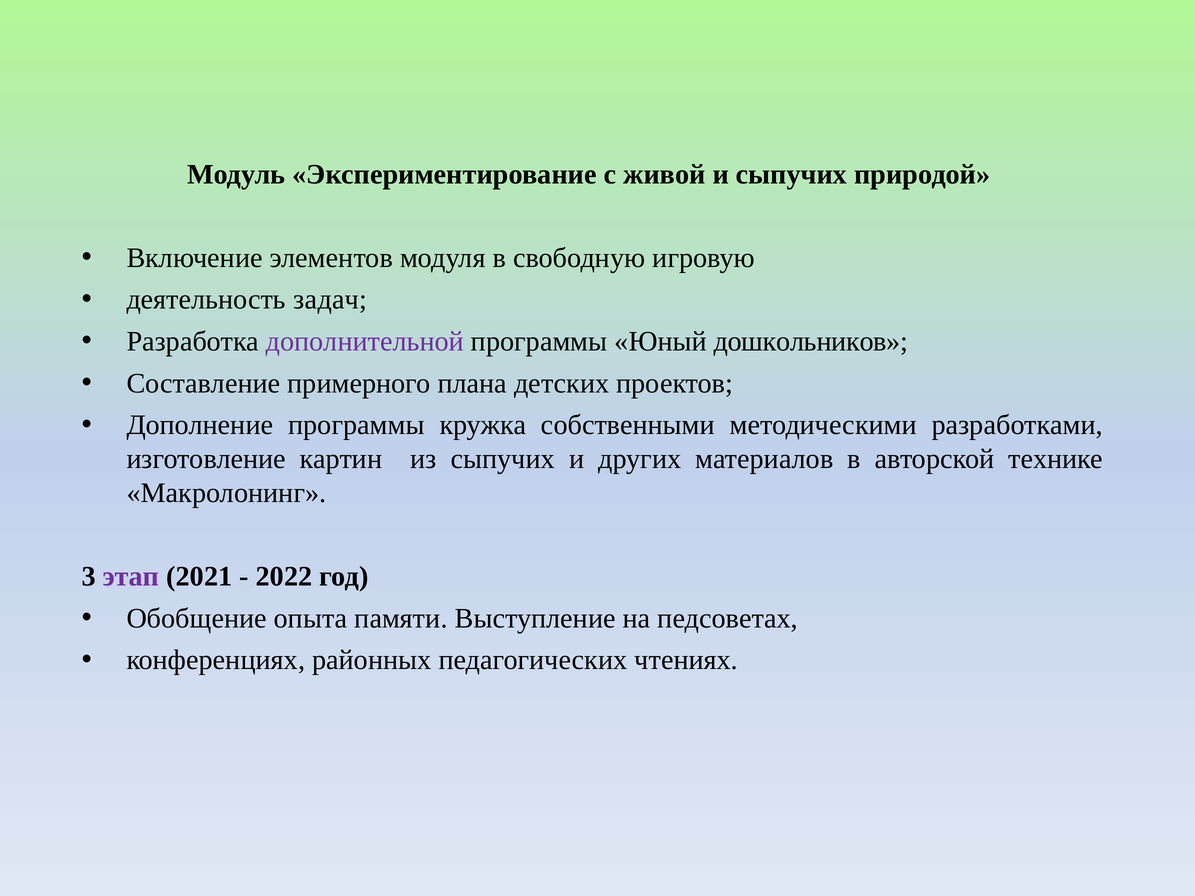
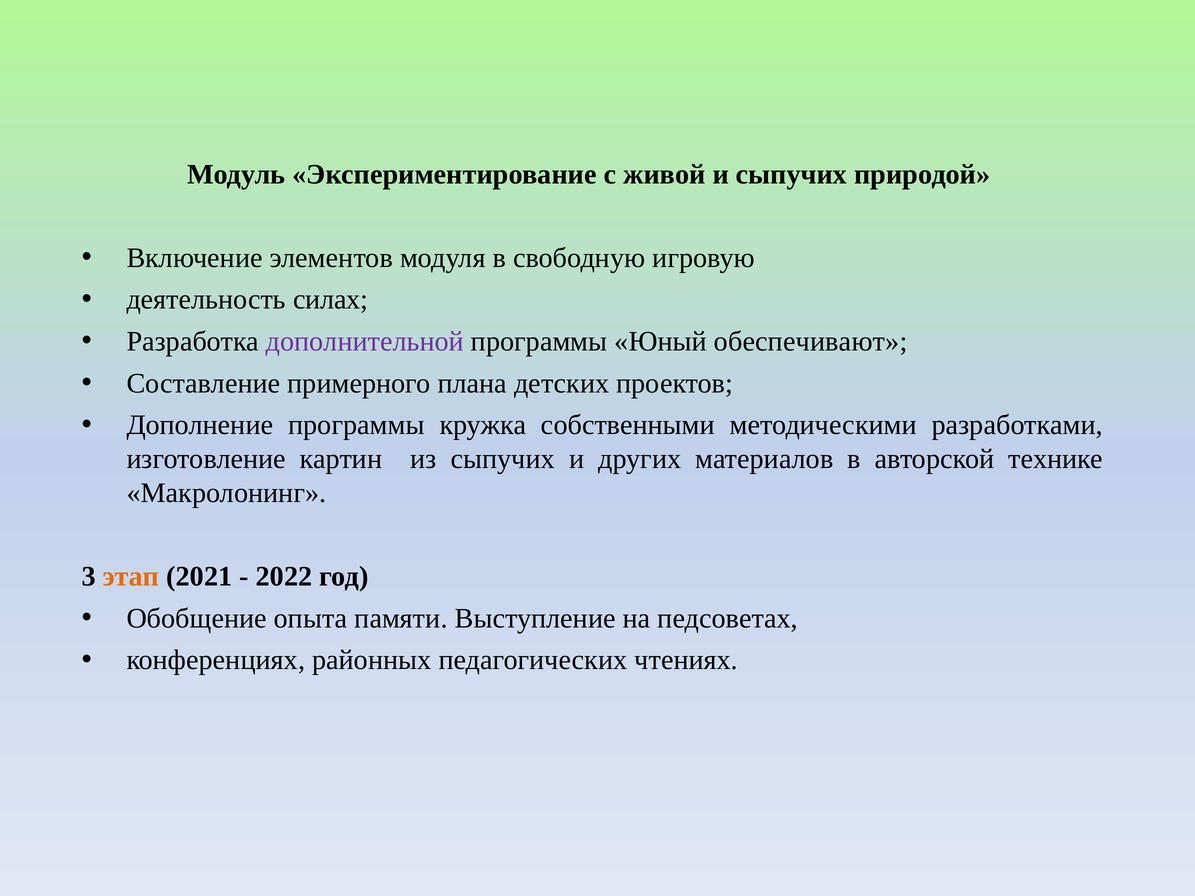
задач: задач -> силах (330, 300)
дошкольников: дошкольников -> обеспечивают (811, 342)
этап colour: purple -> orange (131, 577)
